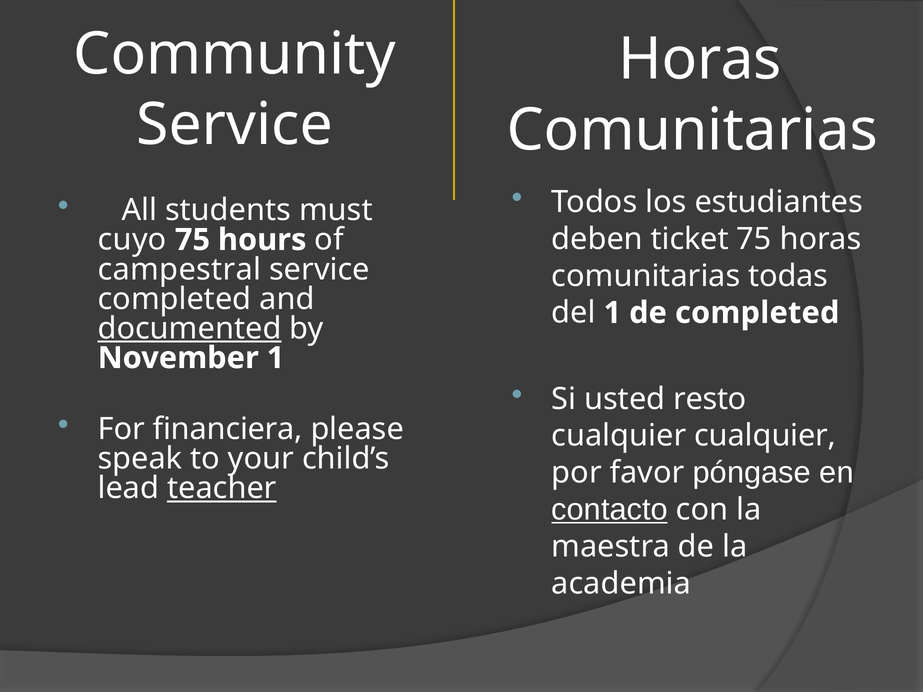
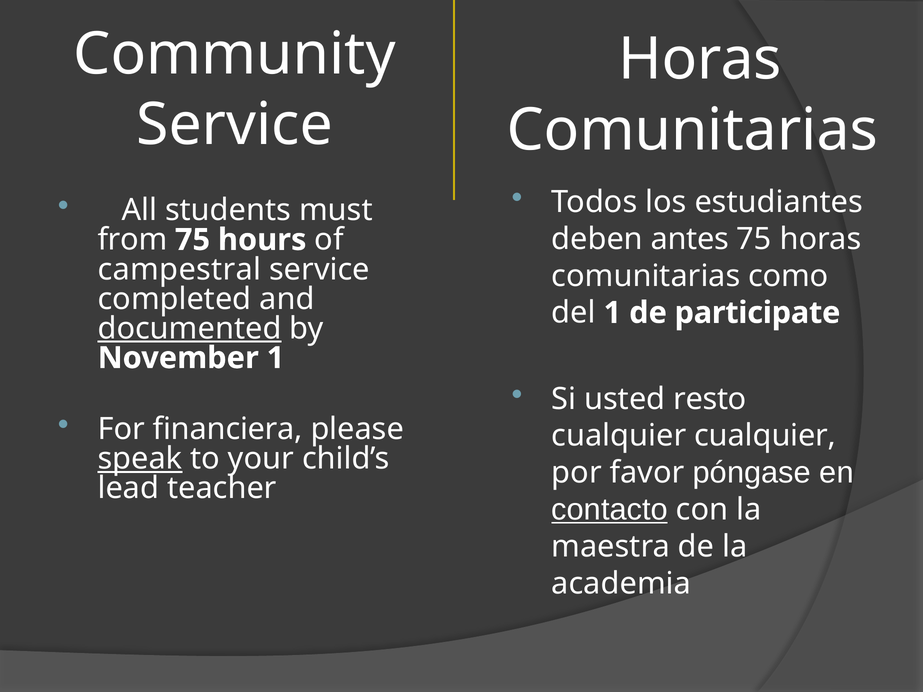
ticket: ticket -> antes (690, 239)
cuyo: cuyo -> from (132, 240)
todas: todas -> como (788, 276)
de completed: completed -> participate (757, 313)
speak underline: none -> present (140, 459)
teacher underline: present -> none (222, 489)
